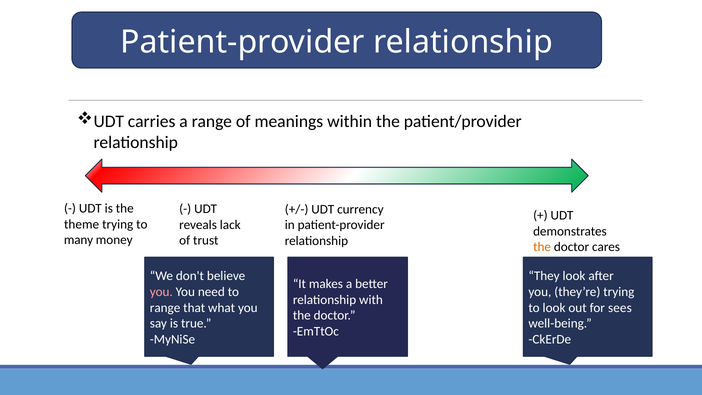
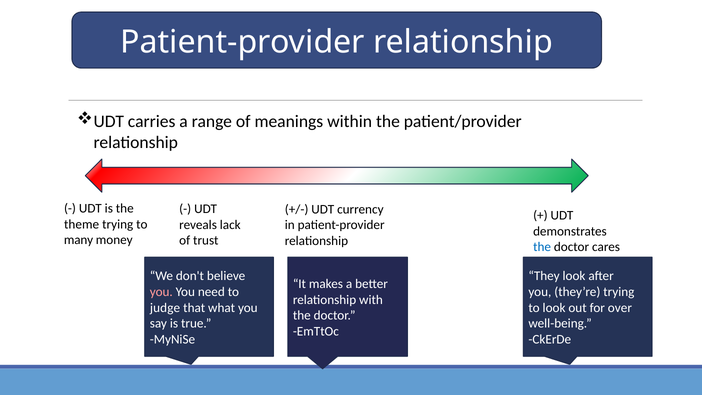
the colour: orange -> blue (542, 247)
range: range -> judge (165, 308)
sees: sees -> over (620, 308)
